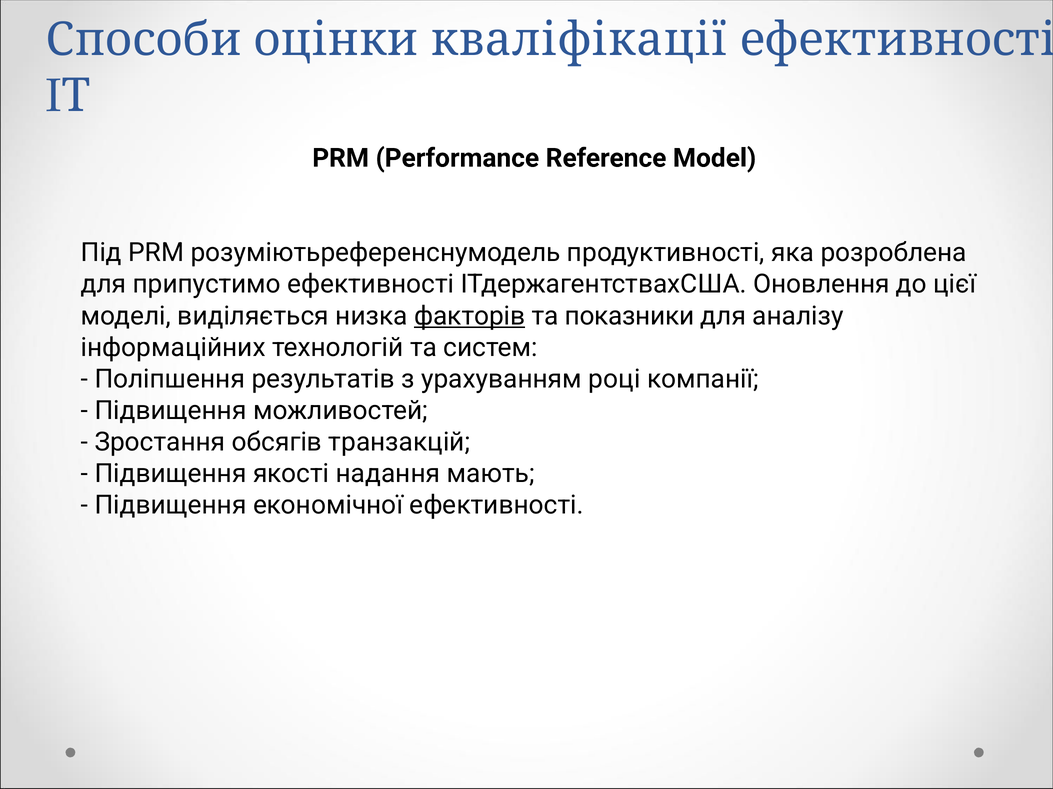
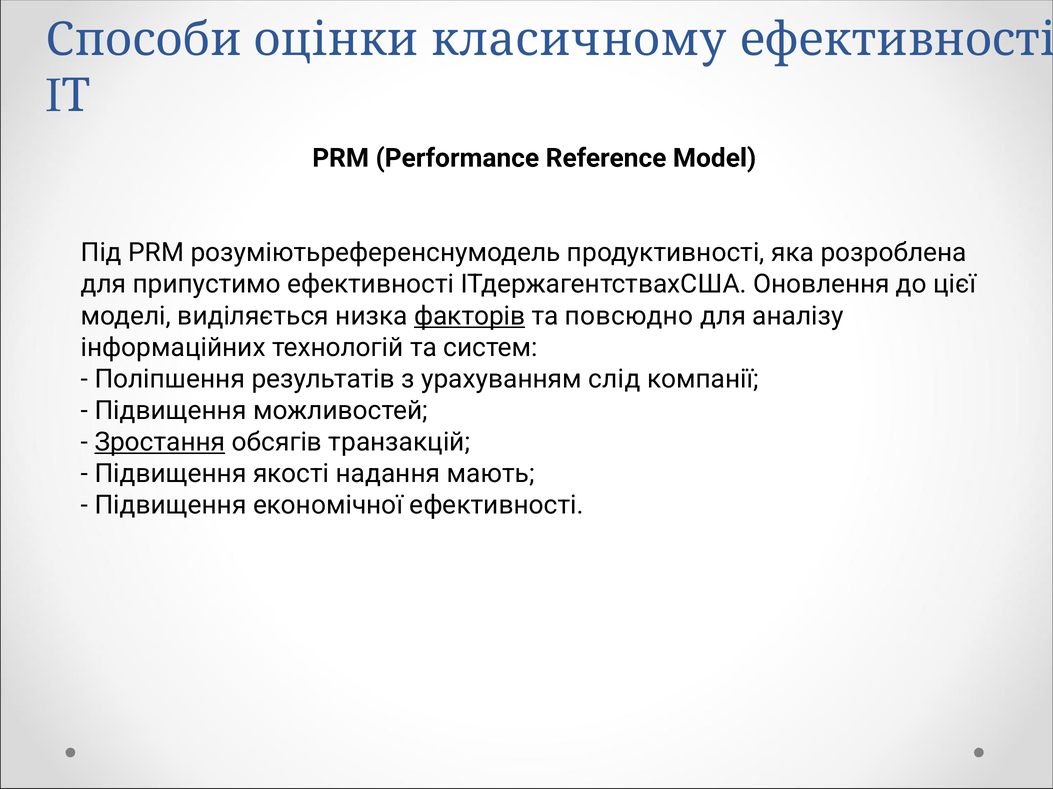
кваліфікації: кваліфікації -> класичному (579, 40)
показники: показники -> повсюдно (629, 316)
році: році -> слід (614, 379)
Зростання underline: none -> present (160, 443)
